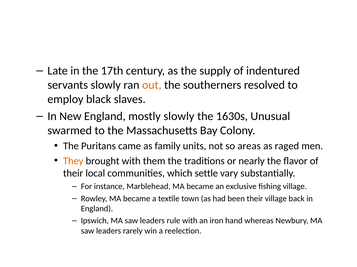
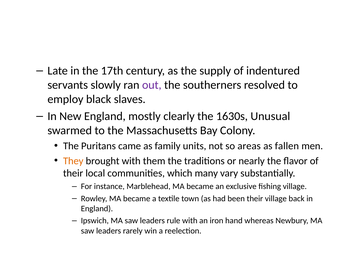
out colour: orange -> purple (152, 85)
mostly slowly: slowly -> clearly (179, 116)
raged: raged -> fallen (287, 146)
settle: settle -> many (206, 174)
